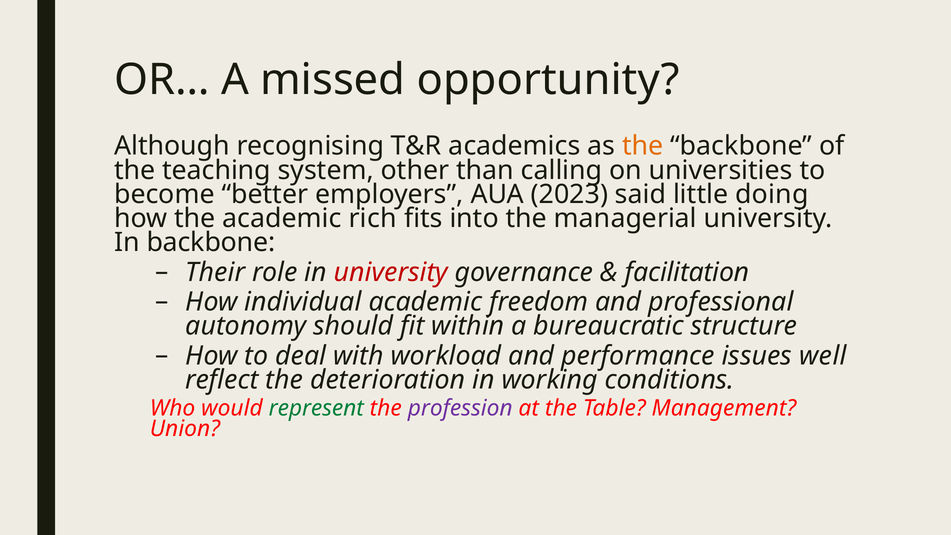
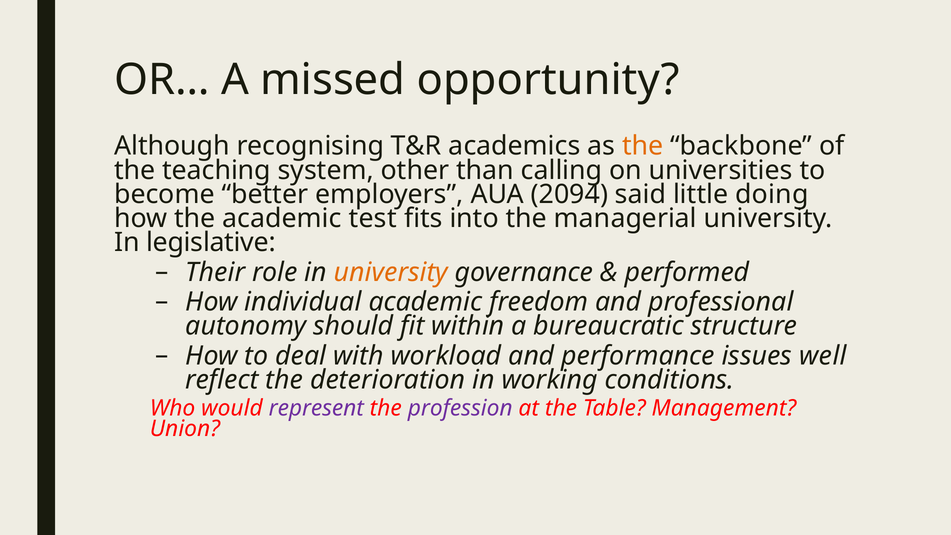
2023: 2023 -> 2094 (569, 194)
rich: rich -> test (373, 218)
In backbone: backbone -> legislative (211, 243)
university colour: red -> orange (391, 272)
facilitation: facilitation -> performed (687, 272)
represent colour: green -> purple (316, 408)
